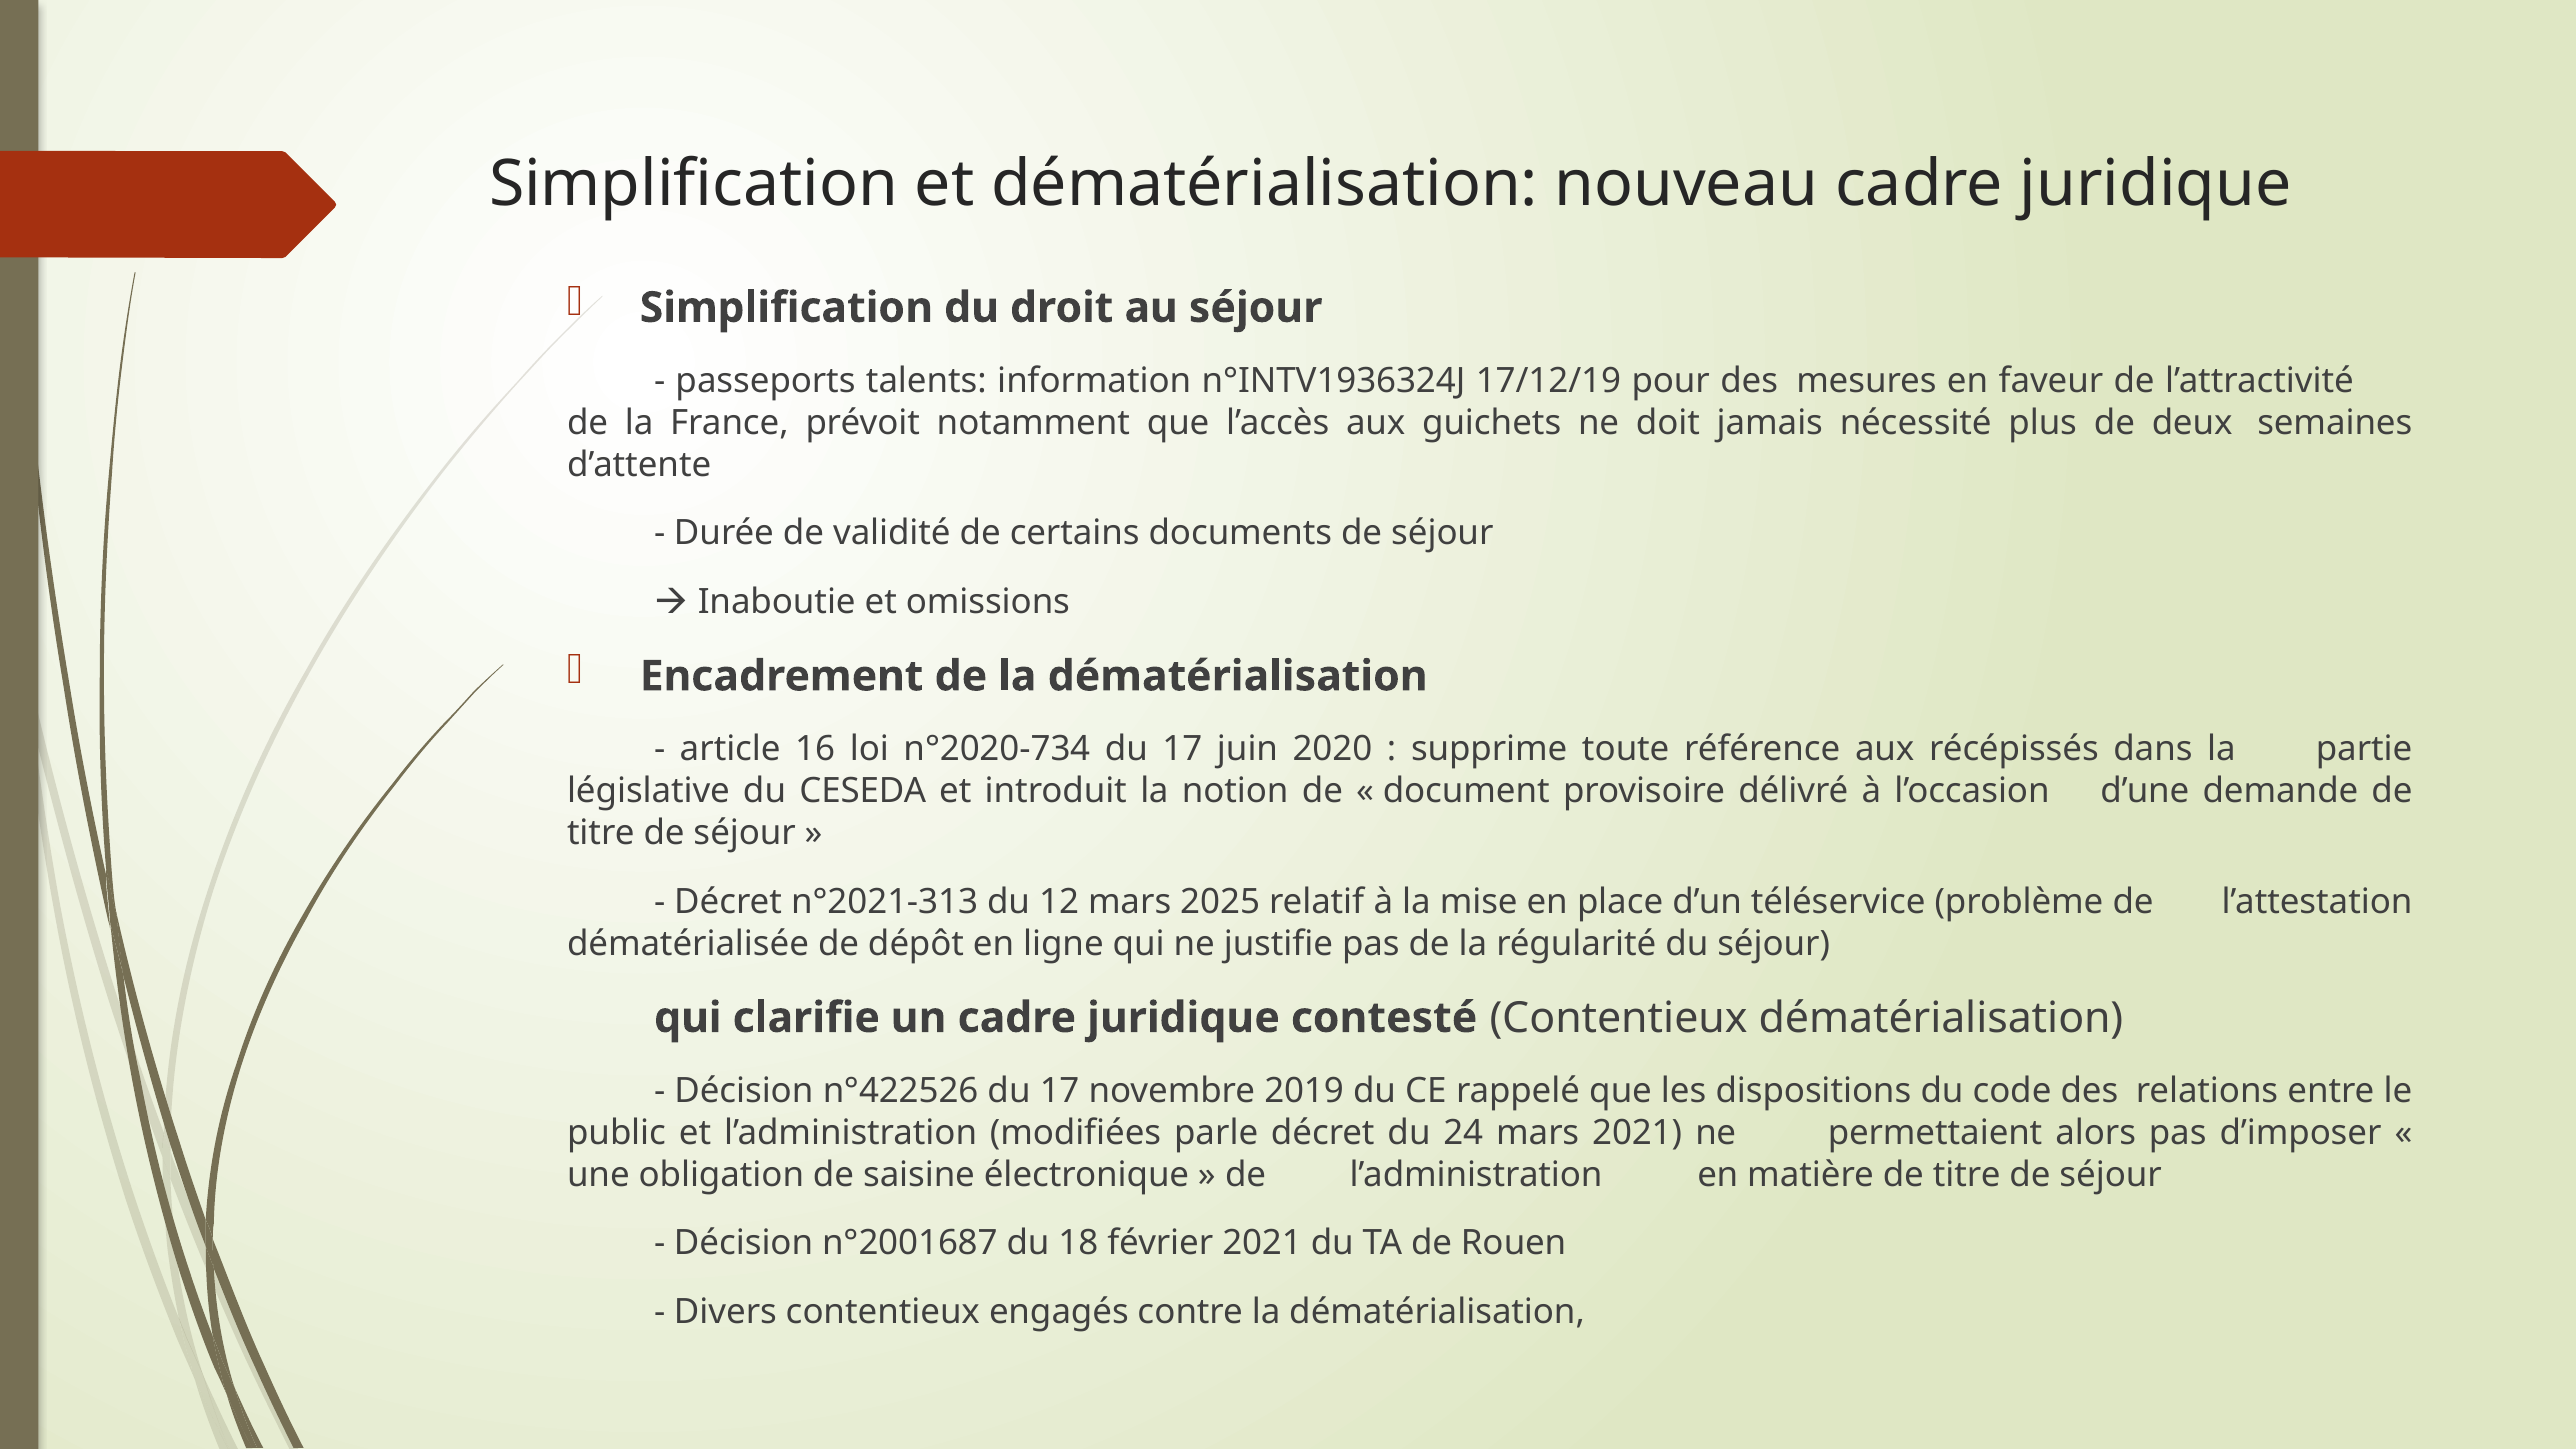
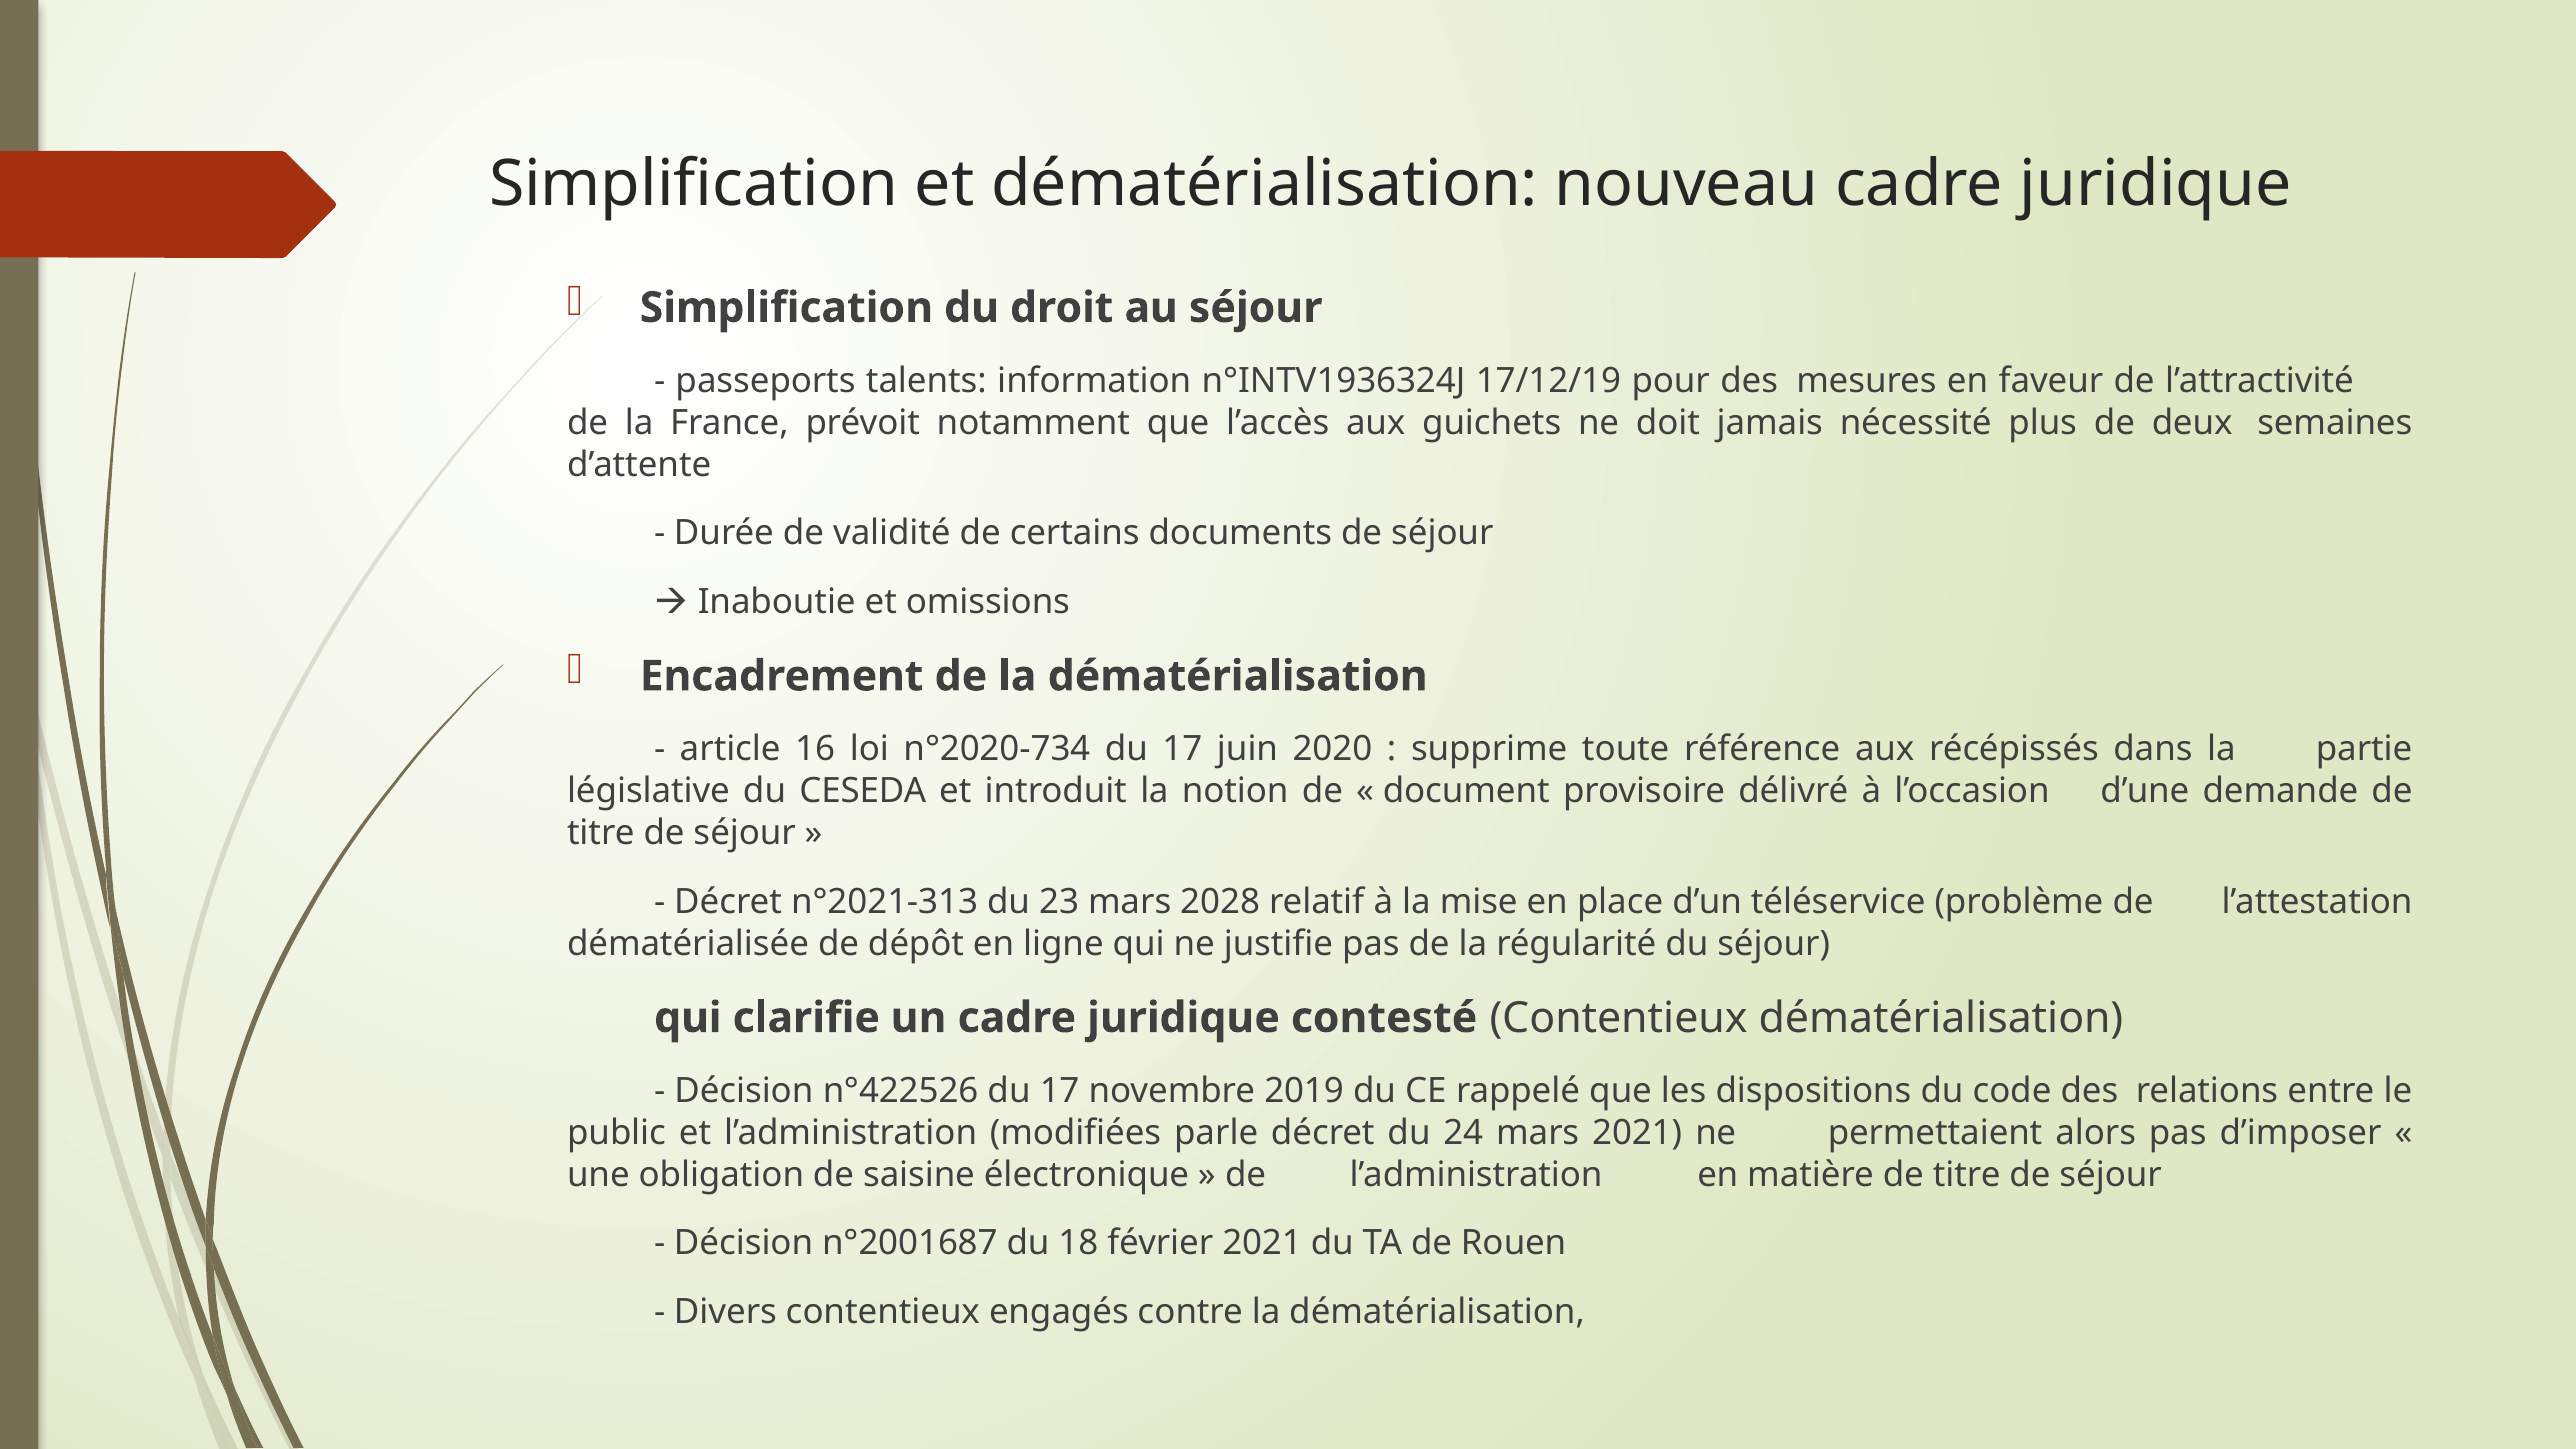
12: 12 -> 23 (1059, 902)
2025: 2025 -> 2028 (1220, 902)
